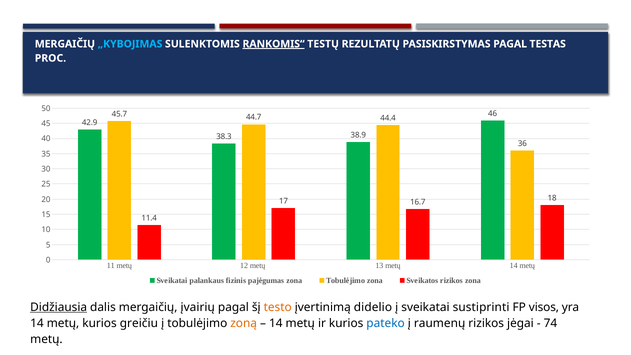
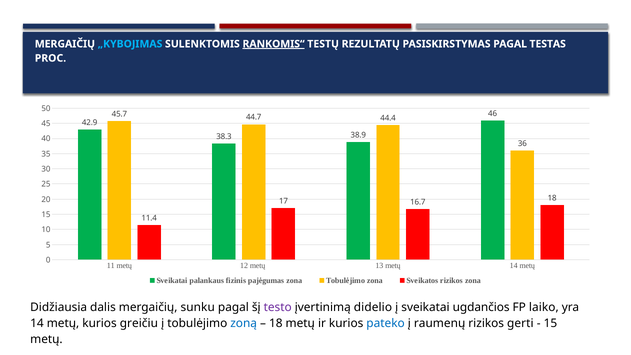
Didžiausia underline: present -> none (59, 307)
įvairių: įvairių -> sunku (198, 307)
testo colour: orange -> purple (278, 307)
sustiprinti: sustiprinti -> ugdančios (481, 307)
visos: visos -> laiko (544, 307)
zoną colour: orange -> blue (244, 323)
14: 14 -> 18 (276, 323)
jėgai: jėgai -> gerti (520, 323)
74: 74 -> 15 (550, 323)
